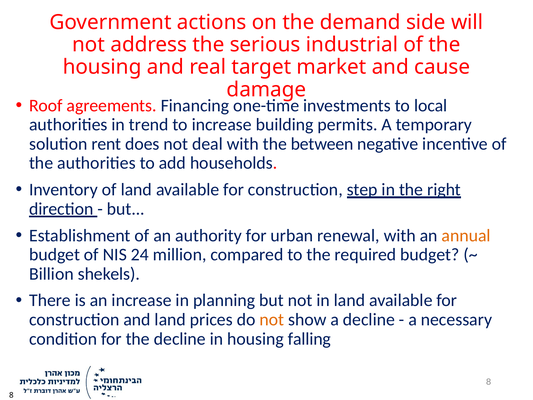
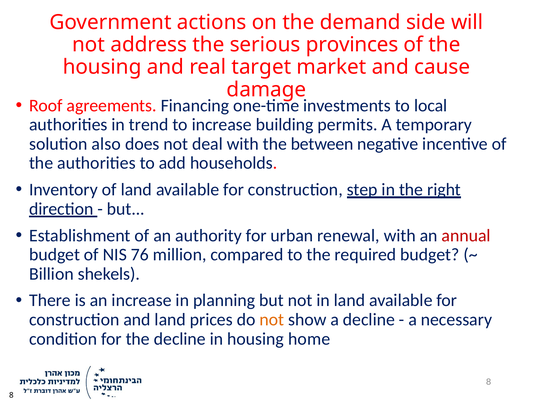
industrial: industrial -> provinces (352, 45)
rent: rent -> also (106, 144)
annual colour: orange -> red (466, 235)
24: 24 -> 76 (140, 255)
falling: falling -> home (309, 339)
